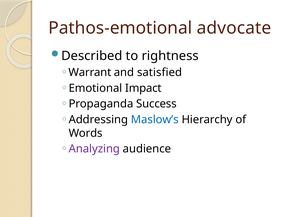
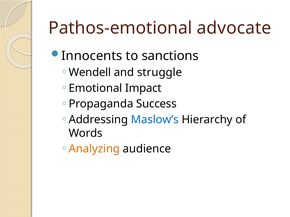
Described: Described -> Innocents (92, 56)
rightness: rightness -> sanctions (170, 56)
Warrant: Warrant -> Wendell (90, 73)
satisfied: satisfied -> struggle (160, 73)
Analyzing colour: purple -> orange (94, 149)
